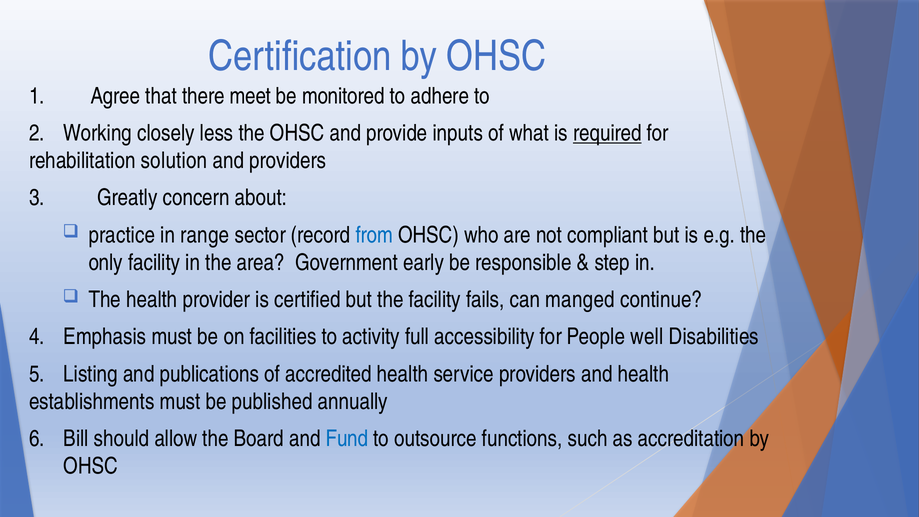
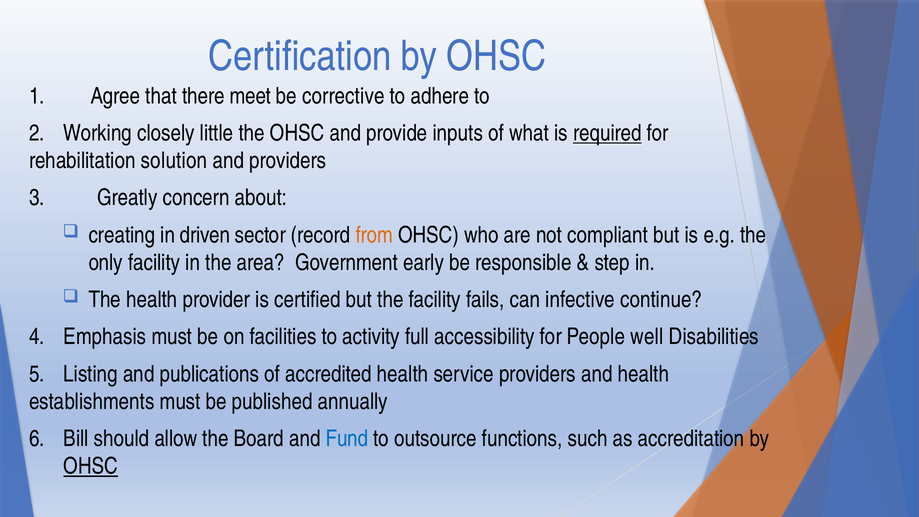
monitored: monitored -> corrective (343, 96)
less: less -> little (217, 133)
practice: practice -> creating (122, 235)
range: range -> driven (205, 235)
from colour: blue -> orange (374, 235)
manged: manged -> infective (580, 300)
OHSC underline: none -> present (91, 466)
